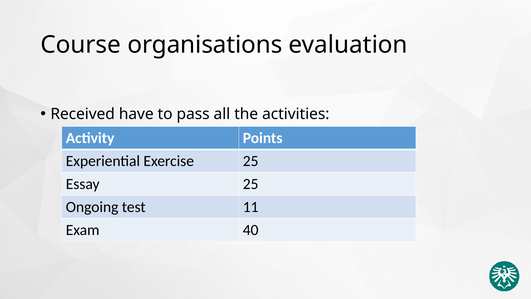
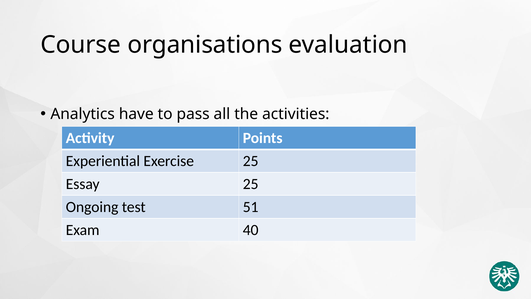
Received: Received -> Analytics (83, 114)
11: 11 -> 51 (251, 207)
